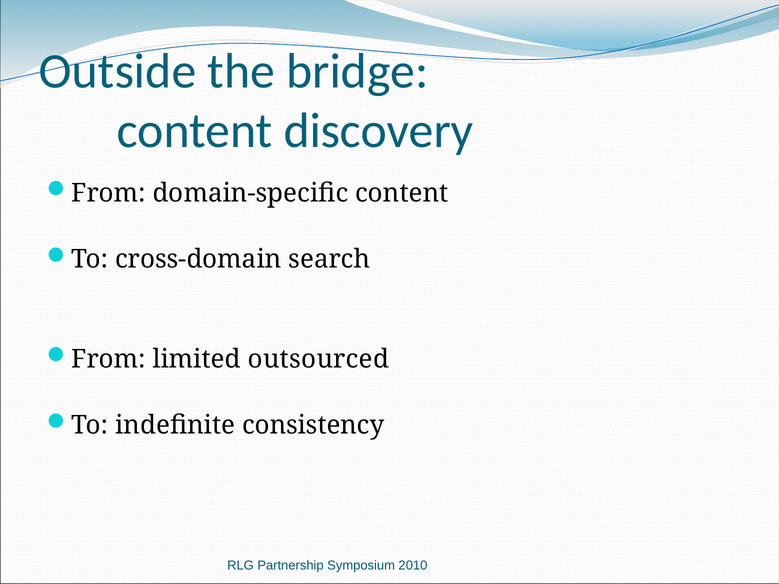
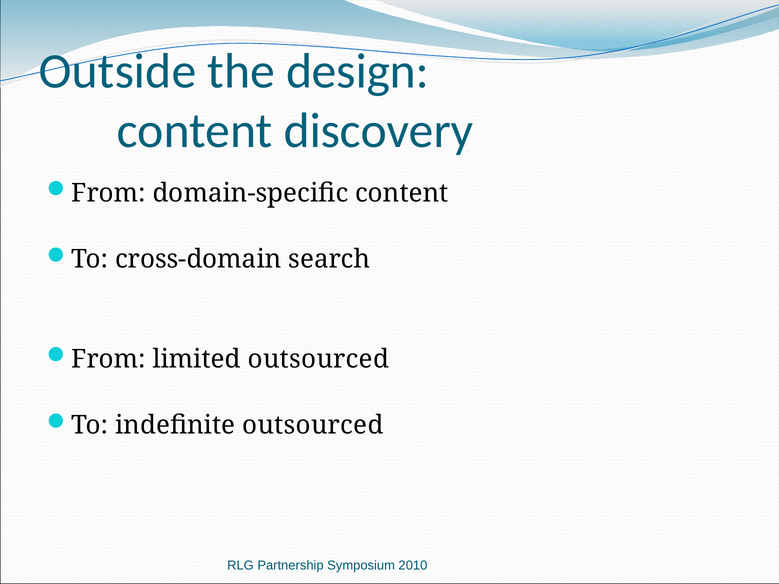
bridge: bridge -> design (357, 71)
indefinite consistency: consistency -> outsourced (313, 426)
